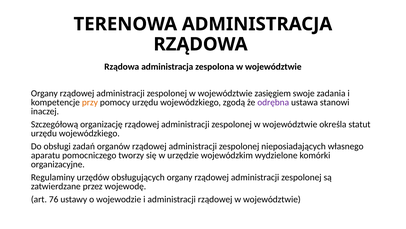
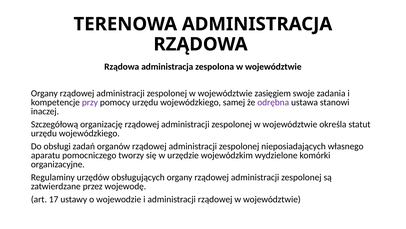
przy colour: orange -> purple (90, 102)
zgodą: zgodą -> samej (234, 102)
76: 76 -> 17 (54, 199)
